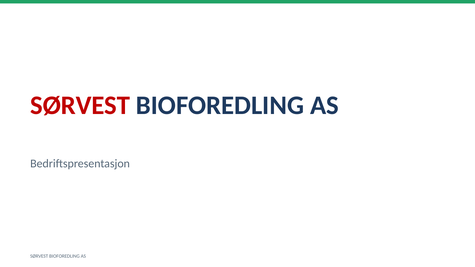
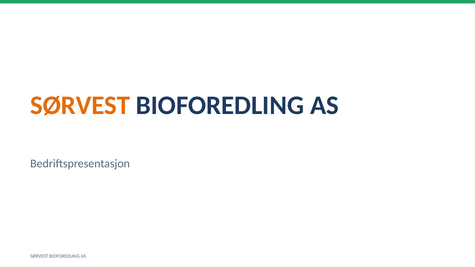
SØRVEST colour: red -> orange (80, 105)
